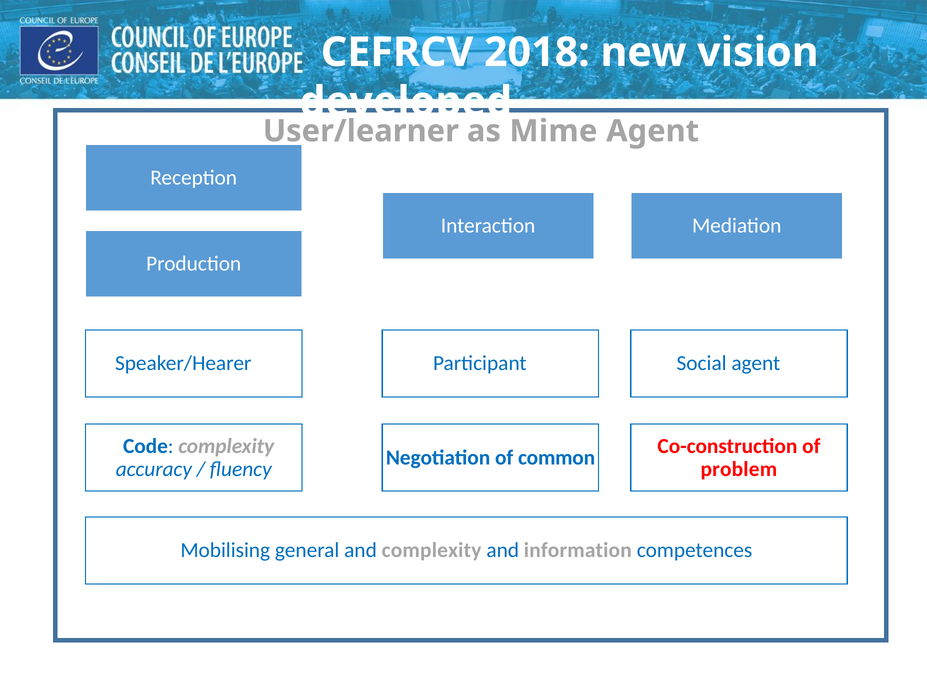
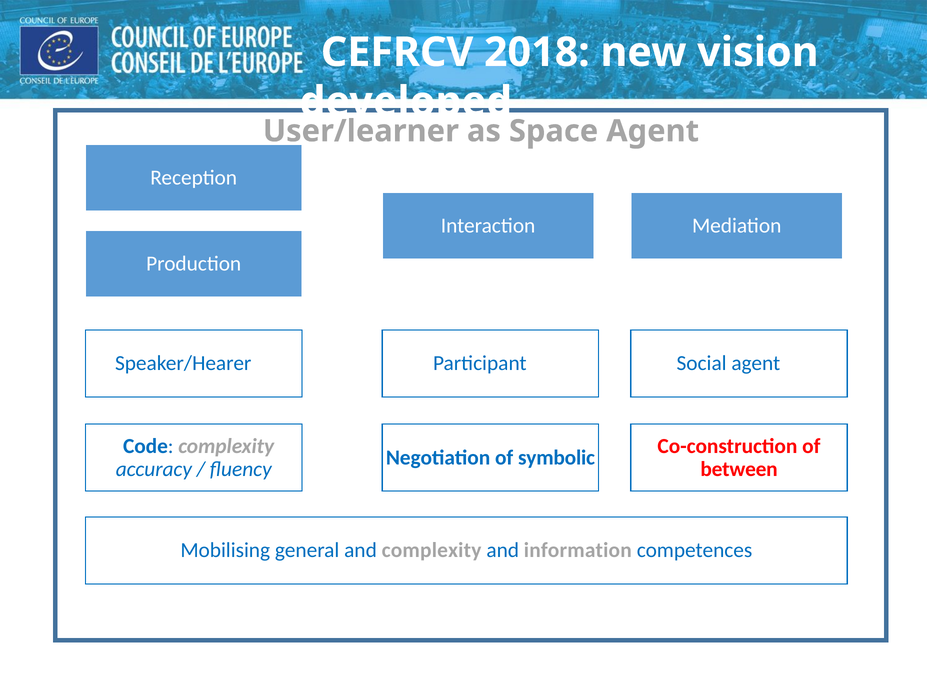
Mime: Mime -> Space (554, 131)
common: common -> symbolic (557, 458)
problem: problem -> between (739, 469)
